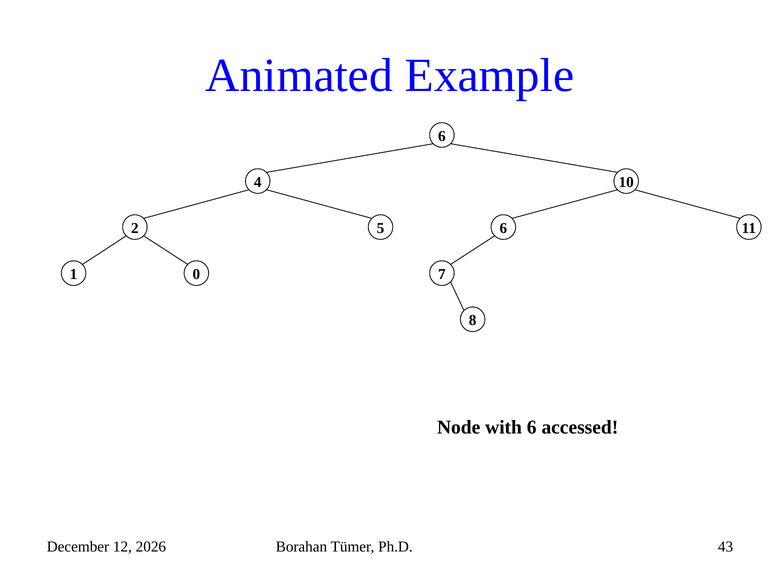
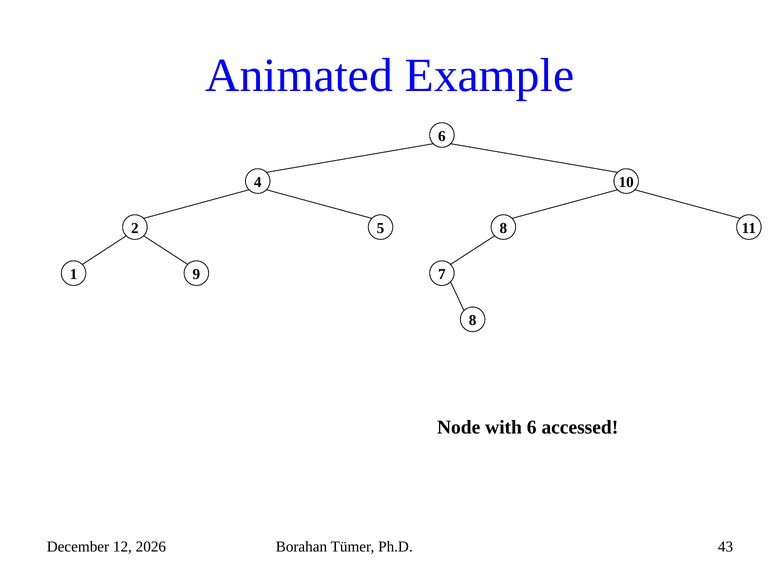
5 6: 6 -> 8 (503, 228)
0: 0 -> 9 (196, 274)
